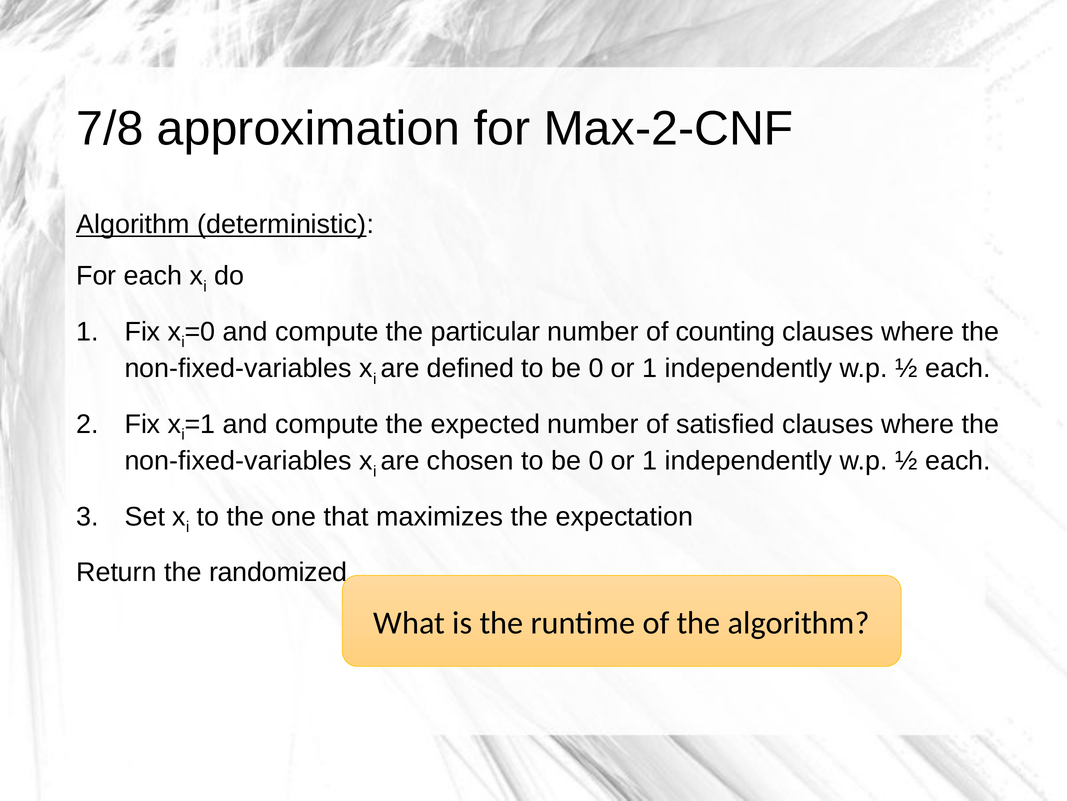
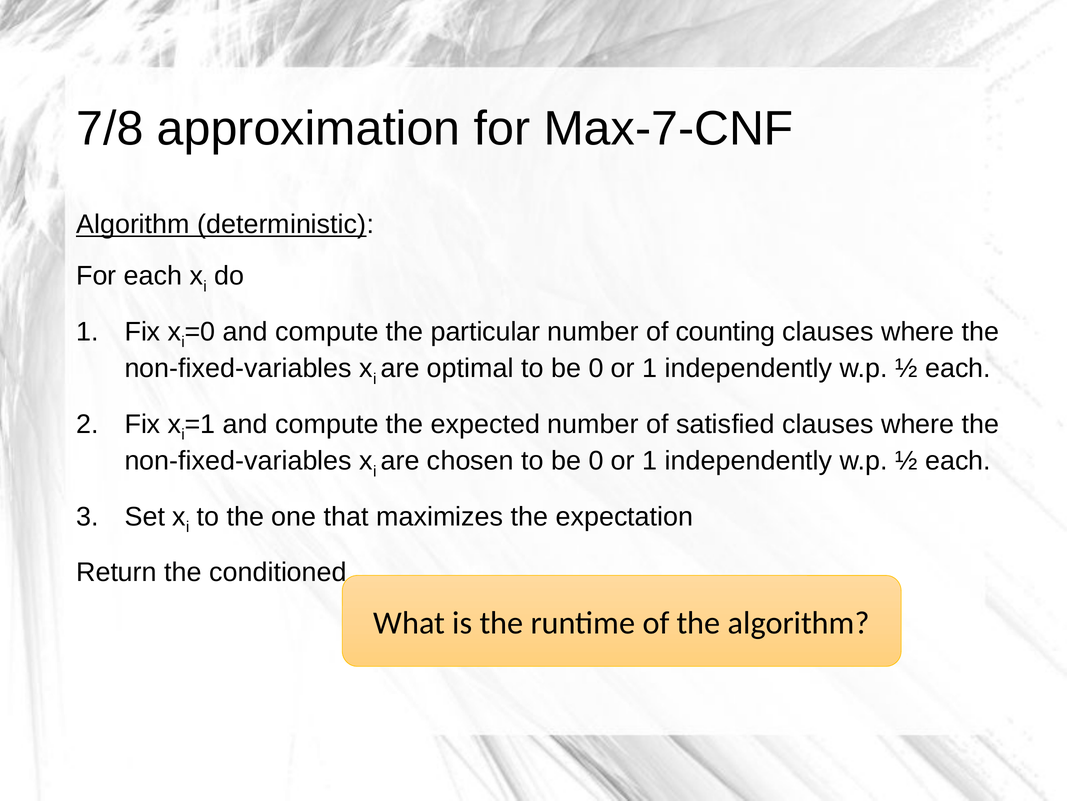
Max-2-CNF: Max-2-CNF -> Max-7-CNF (669, 129)
defined: defined -> optimal (470, 368)
randomized: randomized -> conditioned (278, 572)
